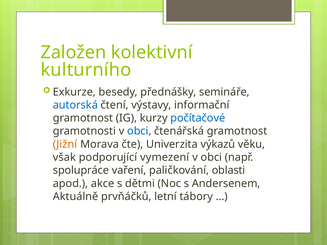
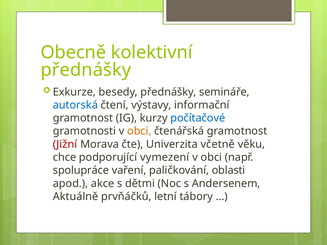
Založen: Založen -> Obecně (73, 53)
kulturního: kulturního -> přednášky (86, 70)
obci colour: blue -> orange (139, 131)
Jižní colour: orange -> red (65, 144)
výkazů: výkazů -> včetně (218, 144)
však: však -> chce (65, 157)
